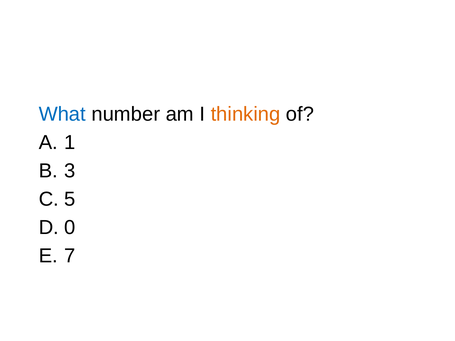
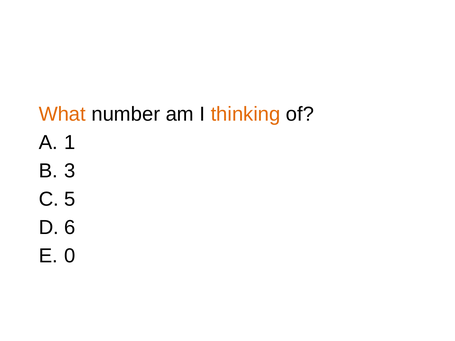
What colour: blue -> orange (62, 114)
0: 0 -> 6 (70, 228)
7: 7 -> 0 (70, 256)
